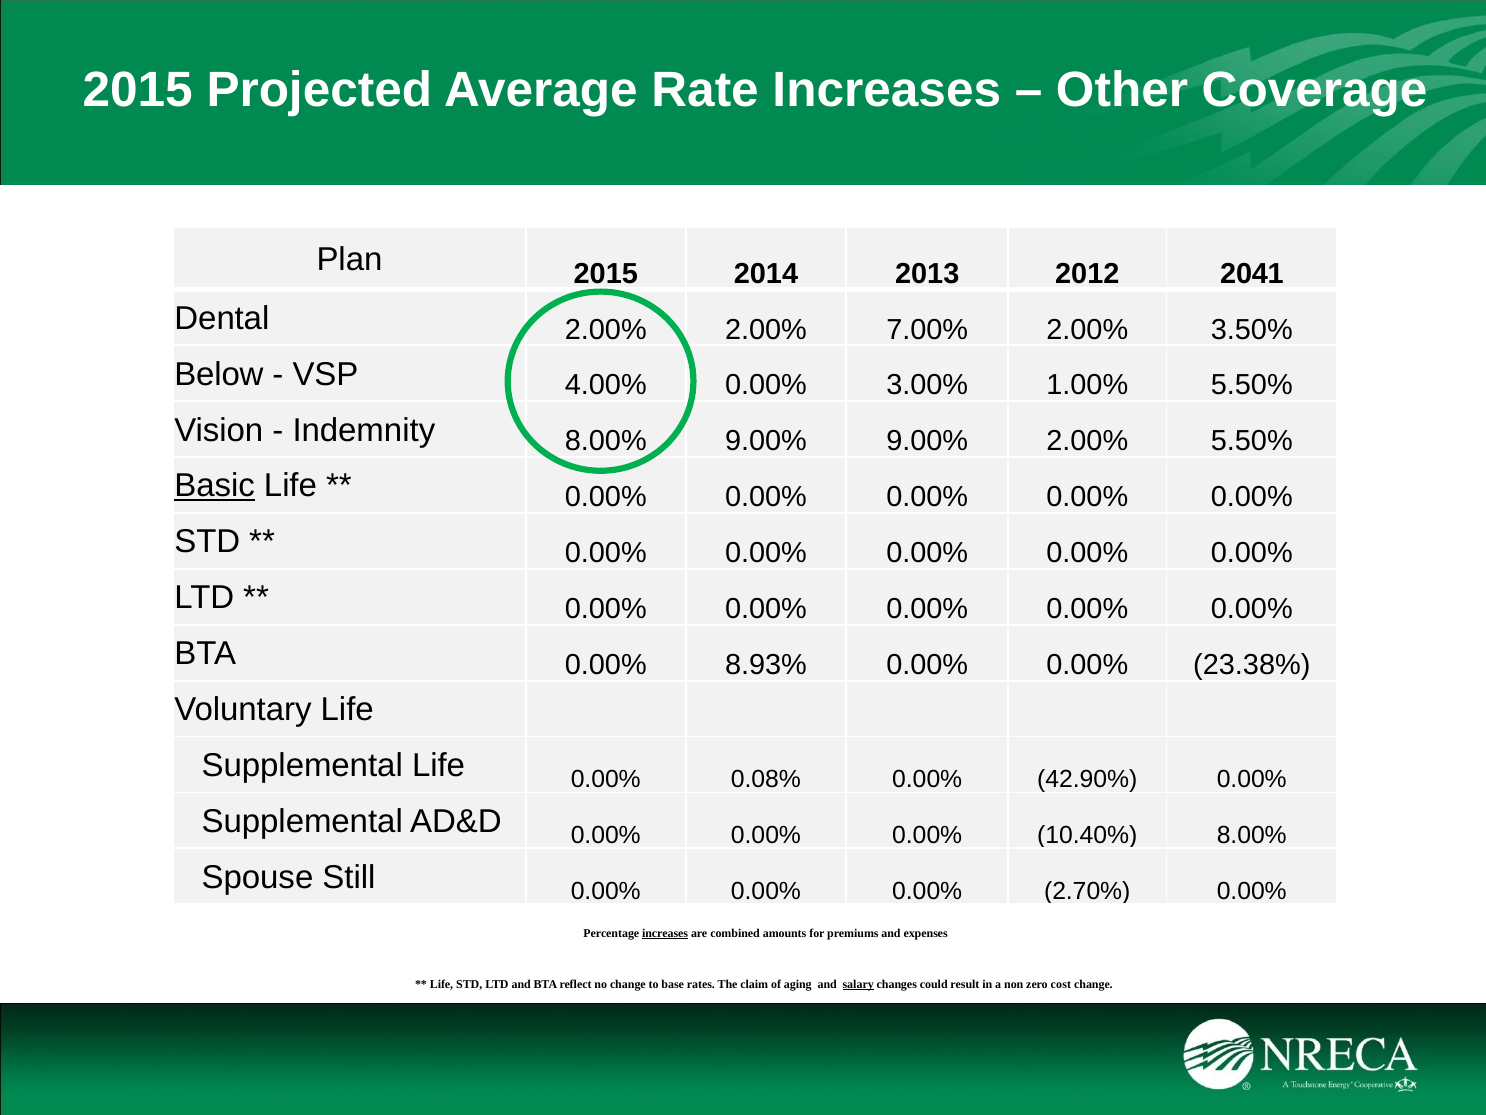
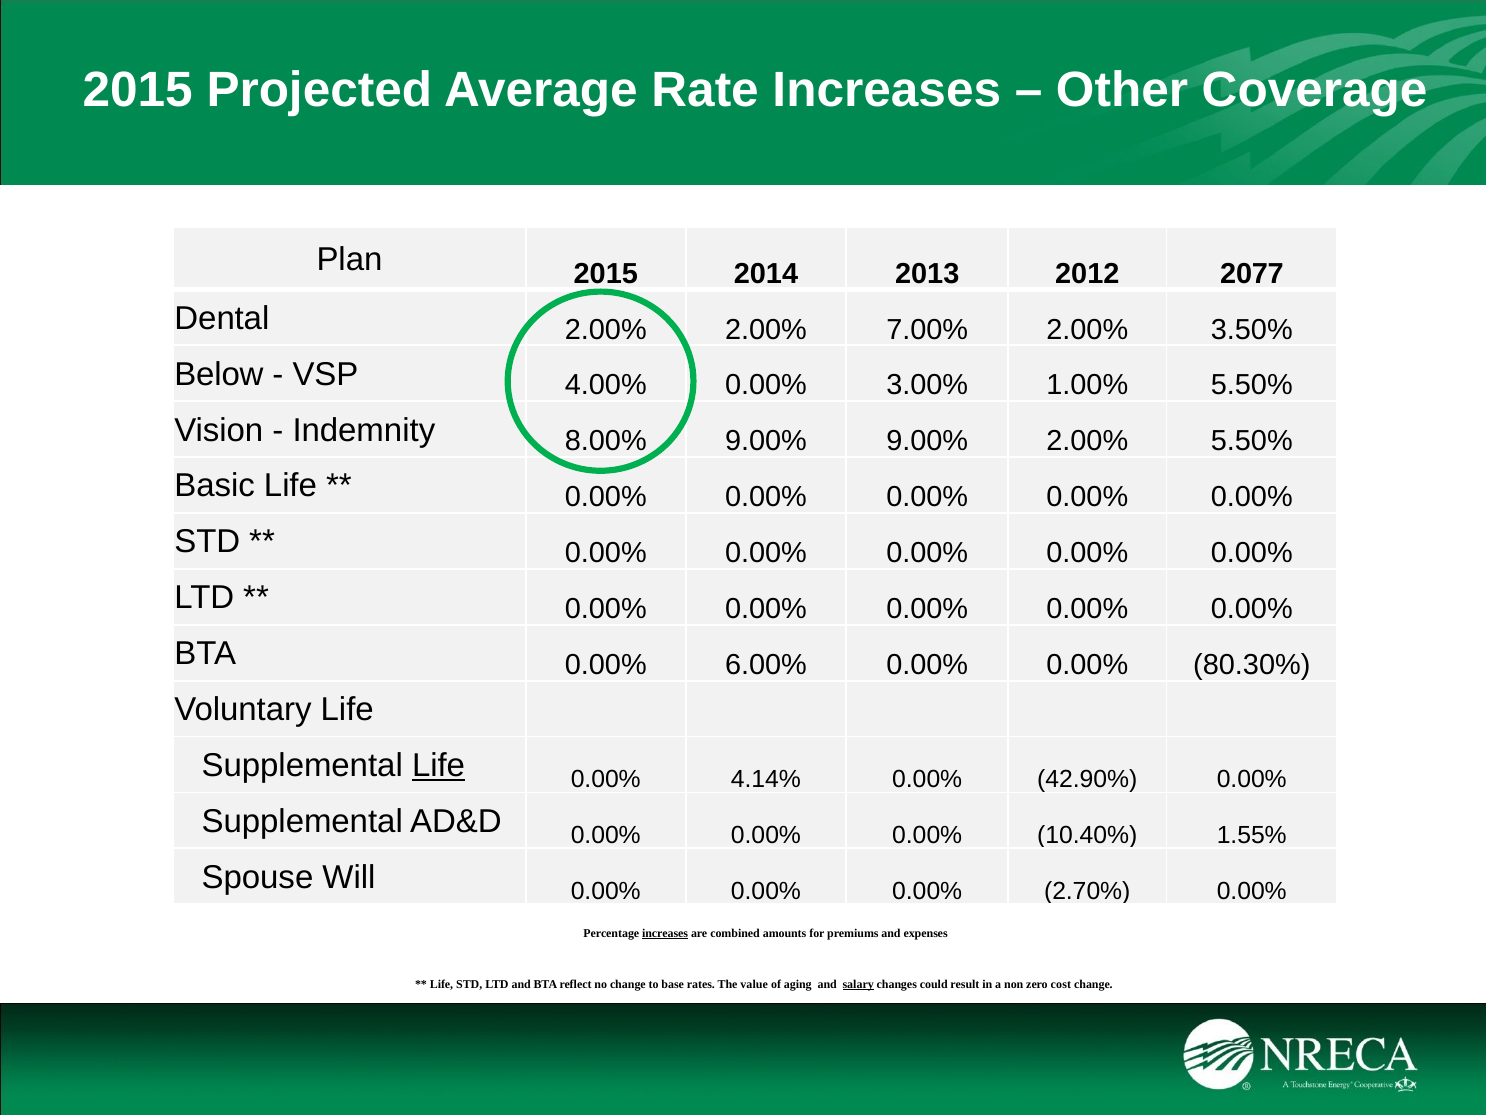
2041: 2041 -> 2077 (1252, 274)
Basic underline: present -> none (215, 486)
8.93%: 8.93% -> 6.00% (766, 665)
23.38%: 23.38% -> 80.30% (1252, 665)
Life underline: none -> present (439, 765)
0.08%: 0.08% -> 4.14% (766, 779)
10.40% 8.00%: 8.00% -> 1.55% (1252, 835)
Still: Still -> Will (349, 877)
claim: claim -> value (754, 984)
